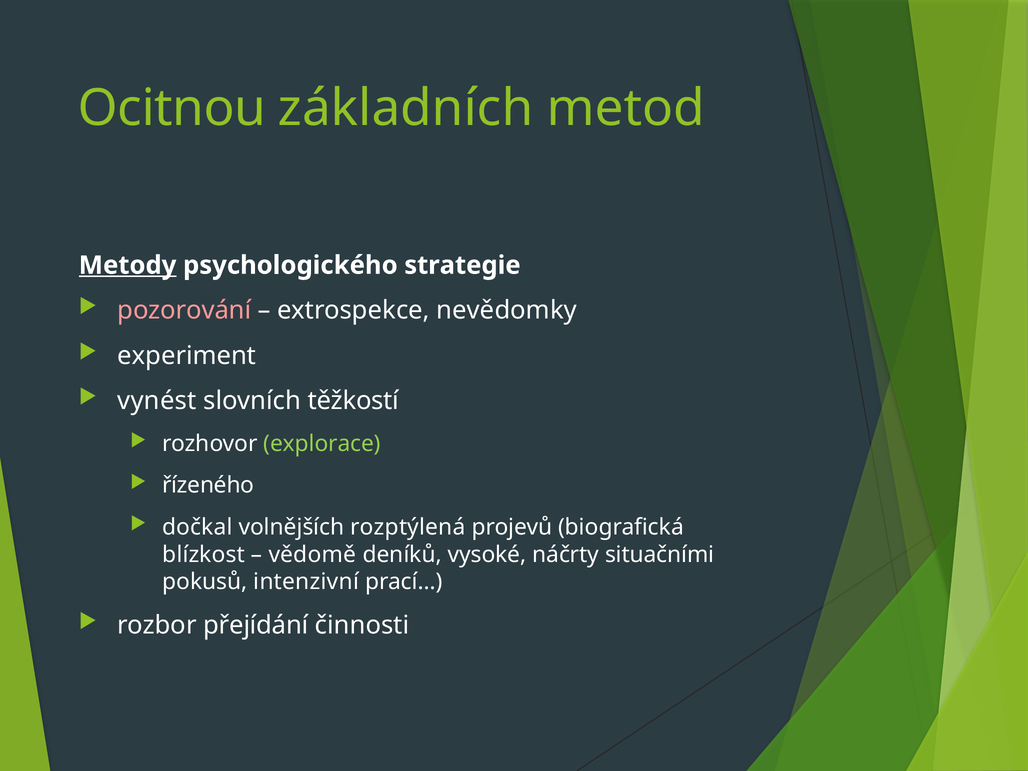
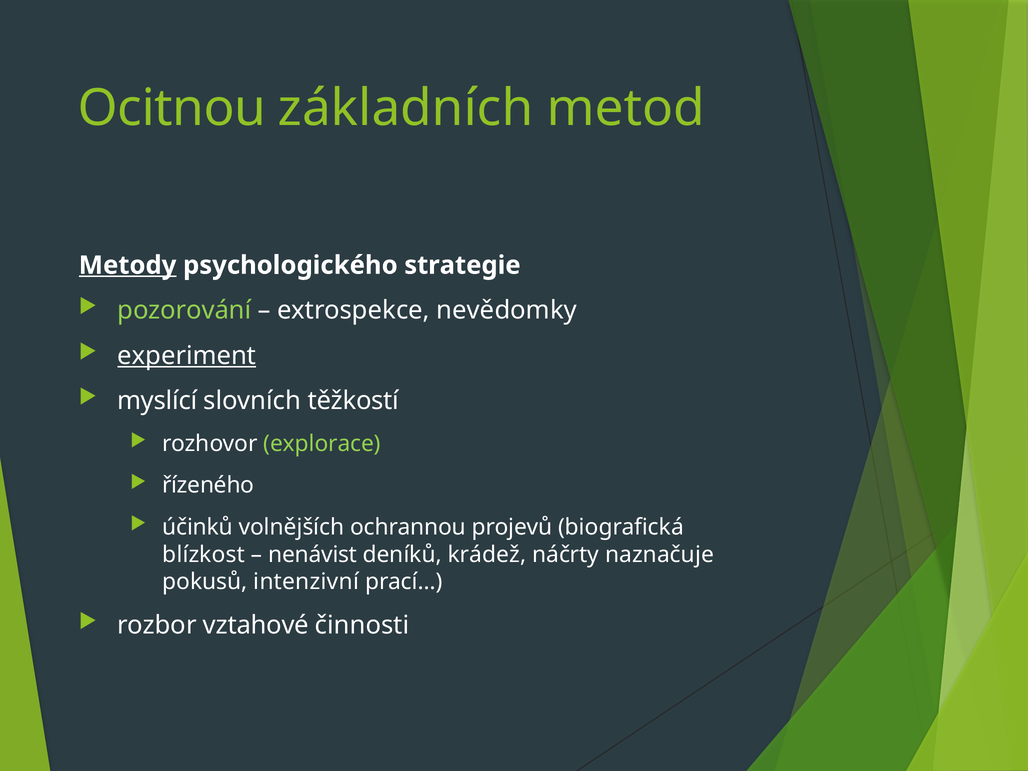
pozorování colour: pink -> light green (184, 310)
experiment underline: none -> present (187, 356)
vynést: vynést -> myslící (157, 401)
dočkal: dočkal -> účinků (198, 527)
rozptýlená: rozptýlená -> ochrannou (408, 527)
vědomě: vědomě -> nenávist (313, 554)
vysoké: vysoké -> krádež (487, 554)
situačními: situačními -> naznačuje (660, 554)
přejídání: přejídání -> vztahové (256, 625)
